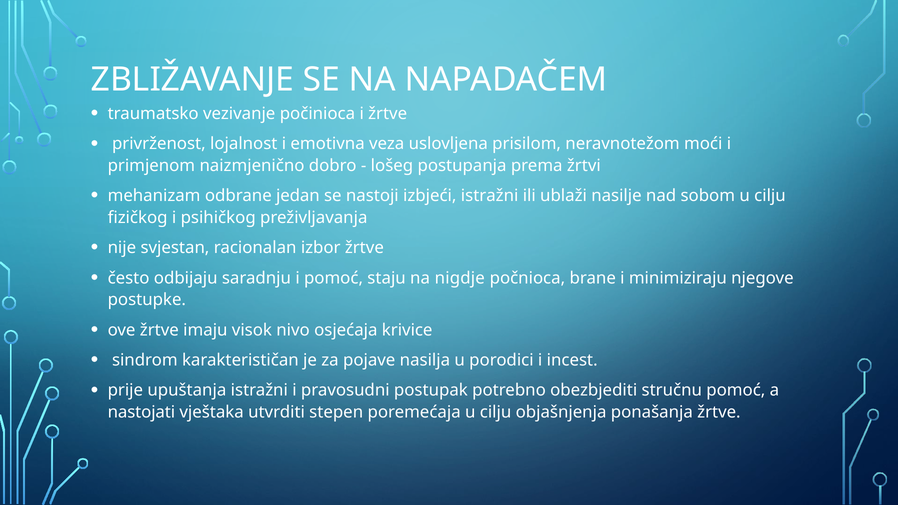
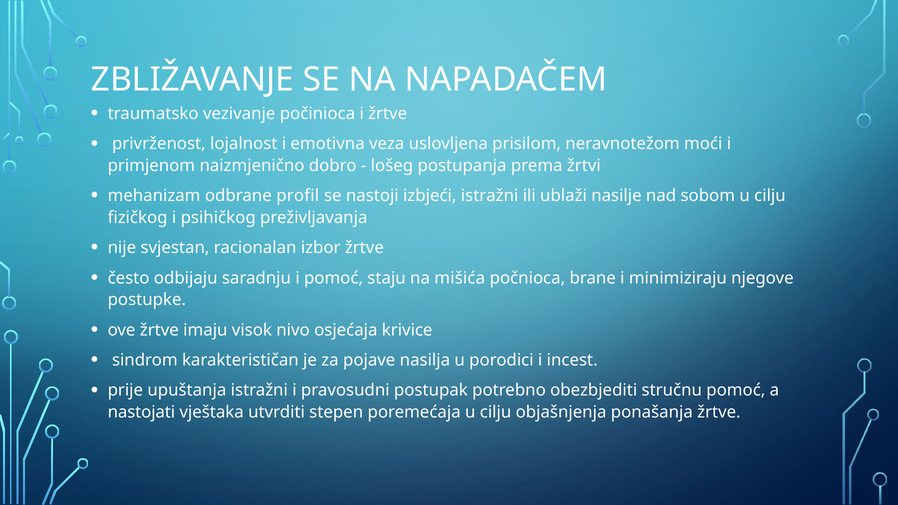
jedan: jedan -> profil (298, 196)
nigdje: nigdje -> mišića (460, 278)
